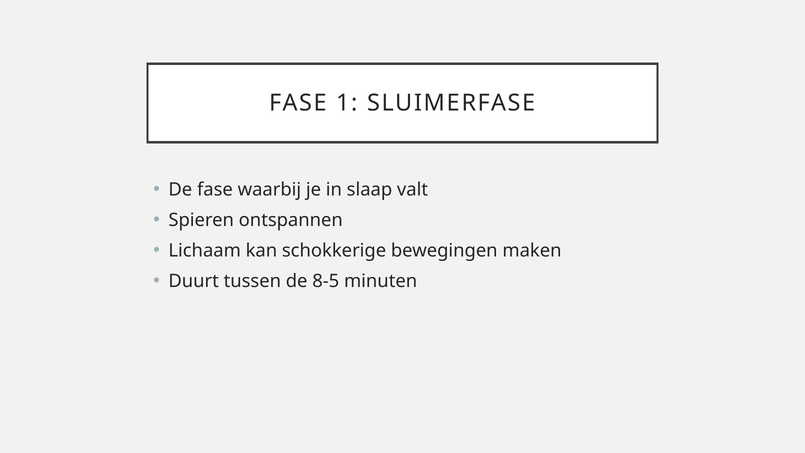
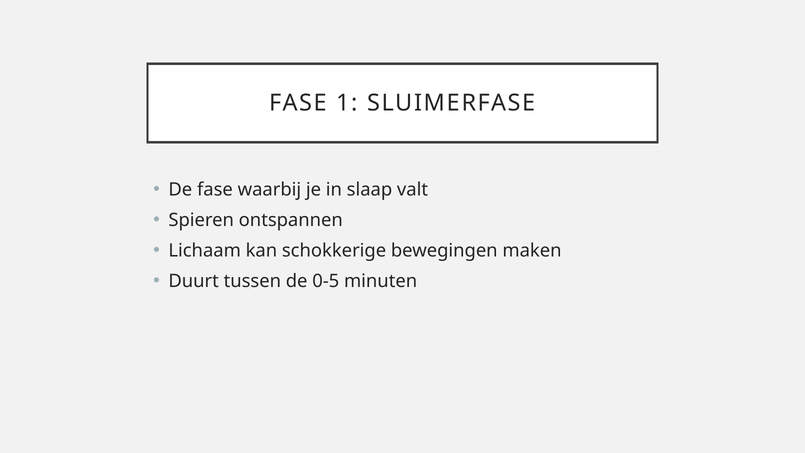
8-5: 8-5 -> 0-5 (326, 281)
